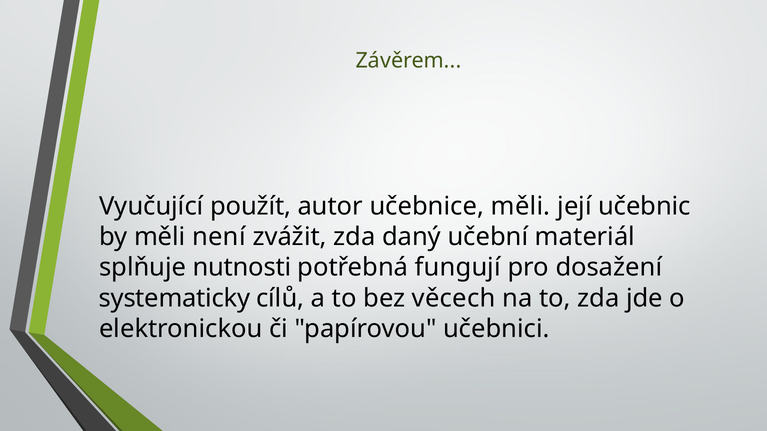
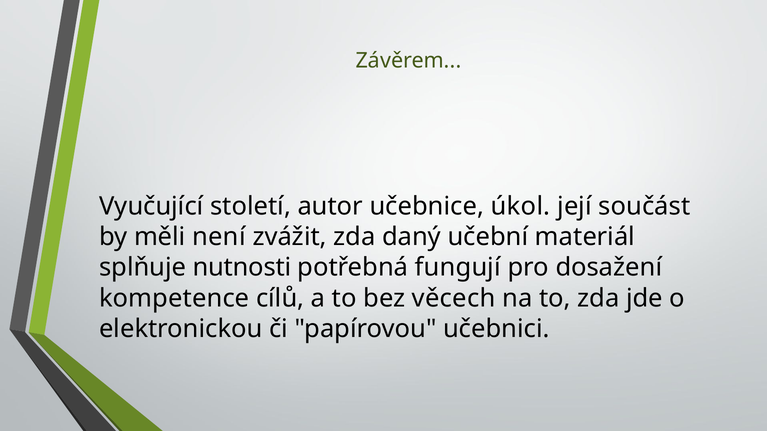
použít: použít -> století (250, 206)
učebnice měli: měli -> úkol (521, 206)
učebnic: učebnic -> součást (644, 206)
systematicky: systematicky -> kompetence (174, 299)
